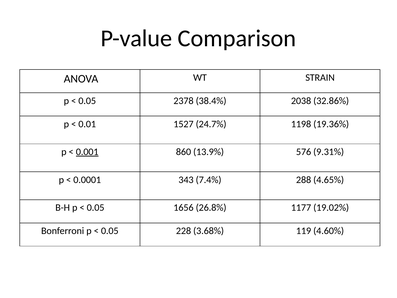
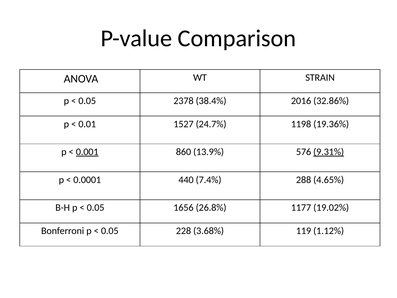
2038: 2038 -> 2016 (301, 101)
9.31% underline: none -> present (329, 152)
343: 343 -> 440 (186, 180)
4.60%: 4.60% -> 1.12% (329, 231)
